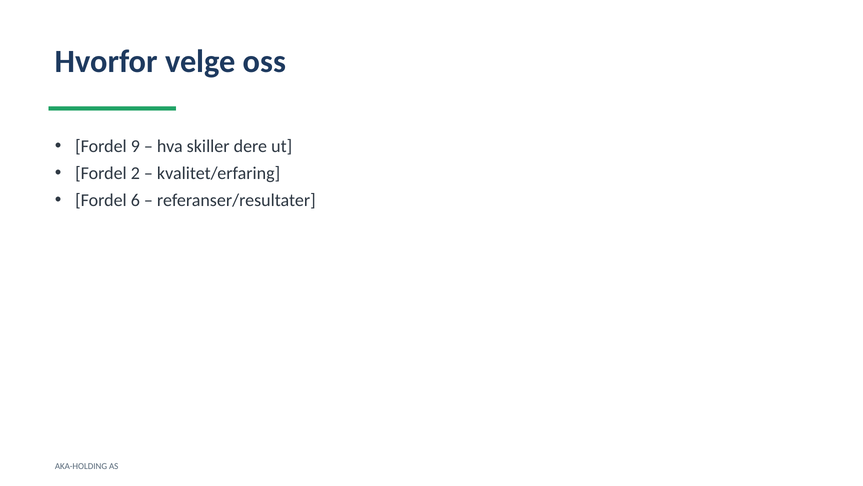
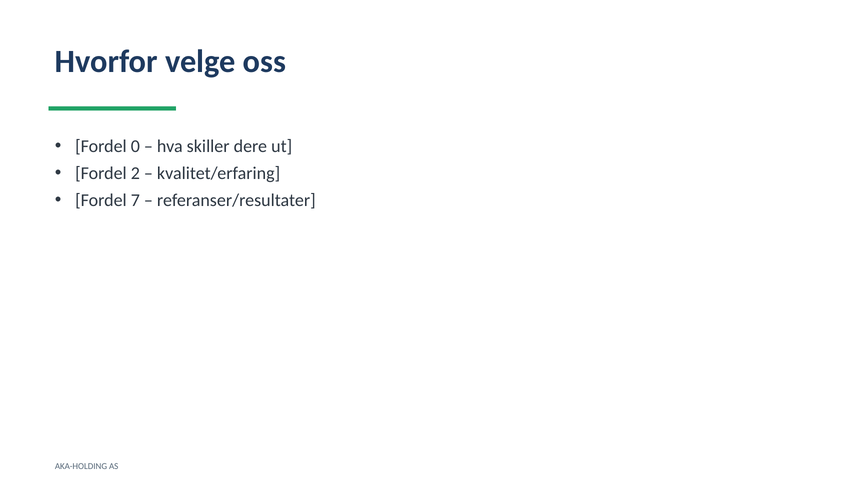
9: 9 -> 0 (135, 146)
6: 6 -> 7 (135, 200)
